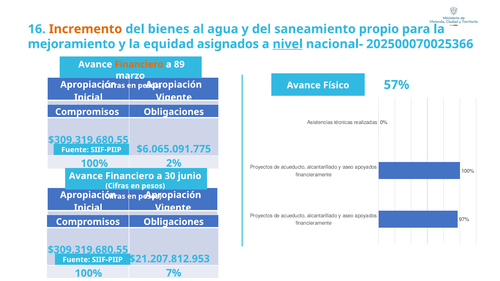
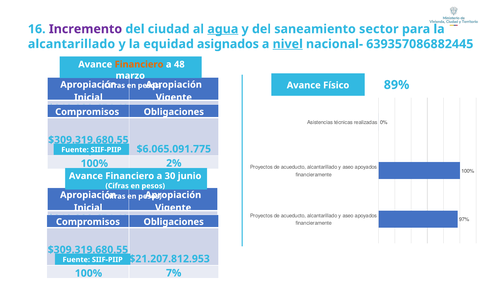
Incremento colour: orange -> purple (86, 29)
bienes: bienes -> ciudad (169, 29)
agua underline: none -> present (223, 29)
propio: propio -> sector (379, 29)
mejoramiento: mejoramiento -> alcantarillado (72, 44)
202500070025366: 202500070025366 -> 639357086882445 (420, 44)
89: 89 -> 48 (179, 64)
57%: 57% -> 89% (397, 85)
